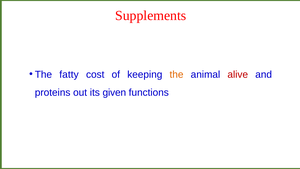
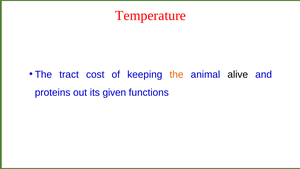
Supplements: Supplements -> Temperature (151, 15)
fatty: fatty -> tract (69, 74)
alive colour: red -> black (238, 74)
